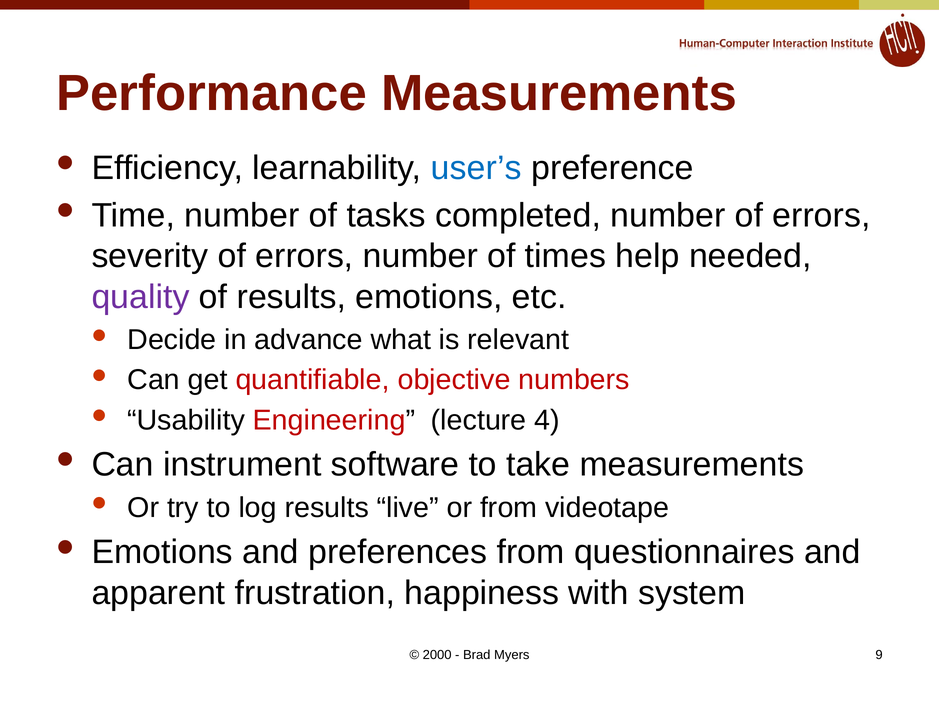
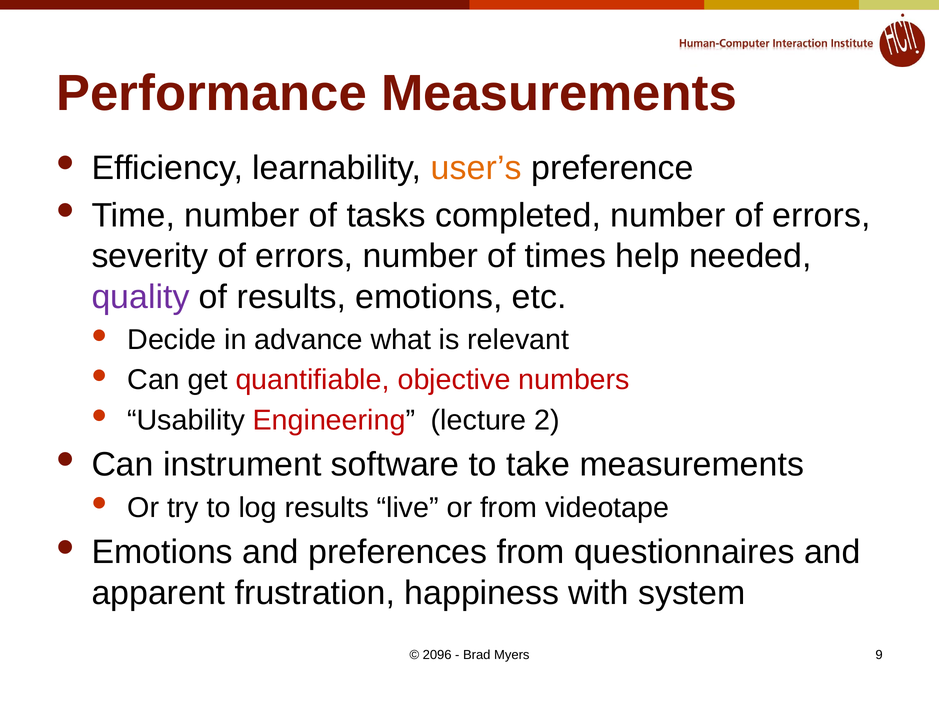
user’s colour: blue -> orange (476, 168)
4: 4 -> 2 (547, 420)
2000: 2000 -> 2096 (437, 655)
